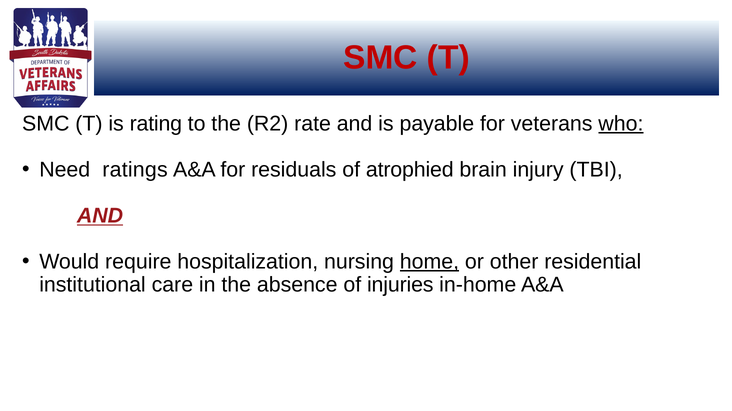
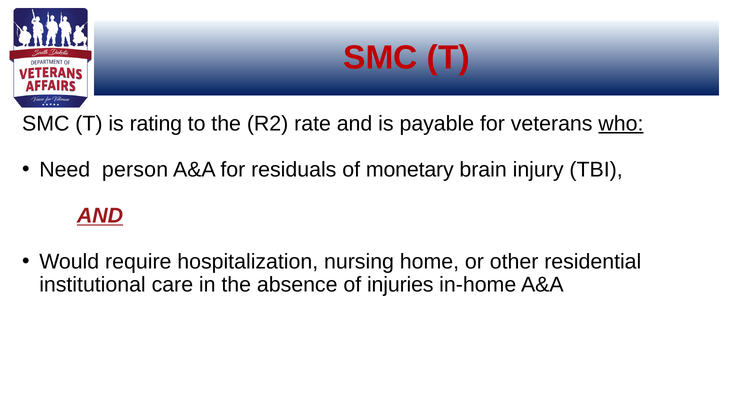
ratings: ratings -> person (135, 170)
atrophied: atrophied -> monetary (410, 170)
home underline: present -> none (429, 262)
